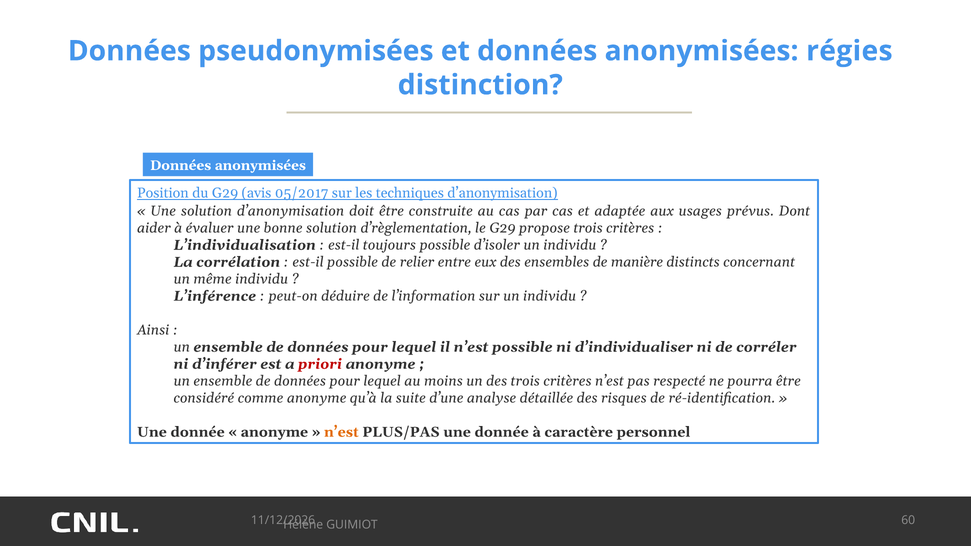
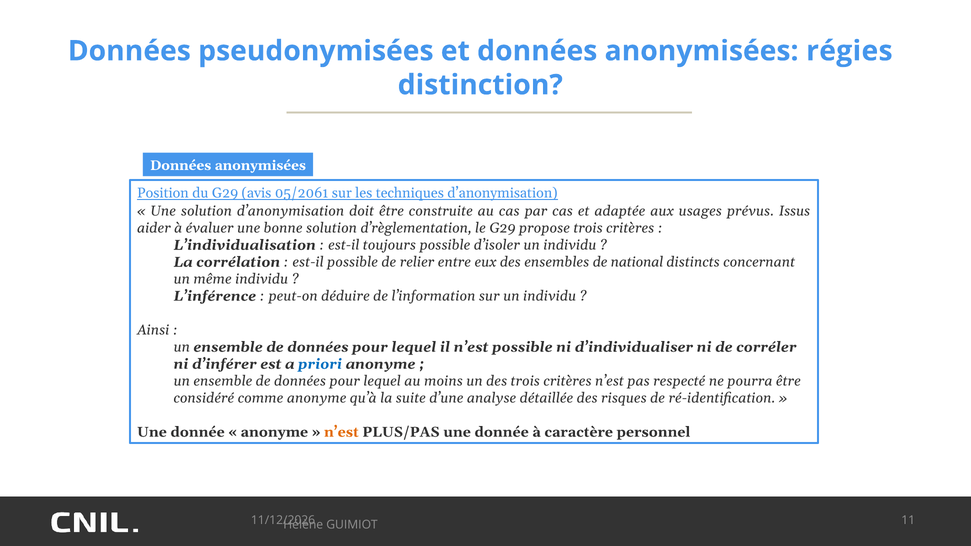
05/2017: 05/2017 -> 05/2061 (302, 193)
Dont: Dont -> Issus (794, 211)
manière: manière -> national (637, 262)
priori colour: red -> blue (320, 364)
60: 60 -> 11 (908, 521)
